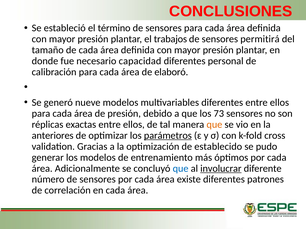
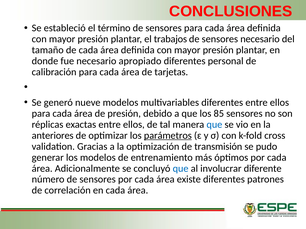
sensores permitirá: permitirá -> necesario (260, 39)
capacidad: capacidad -> apropiado (140, 61)
elaboró: elaboró -> tarjetas (171, 72)
73: 73 -> 85 (219, 114)
que colour: orange -> blue (214, 125)
establecido: establecido -> transmisión (218, 147)
involucrar underline: present -> none (221, 169)
